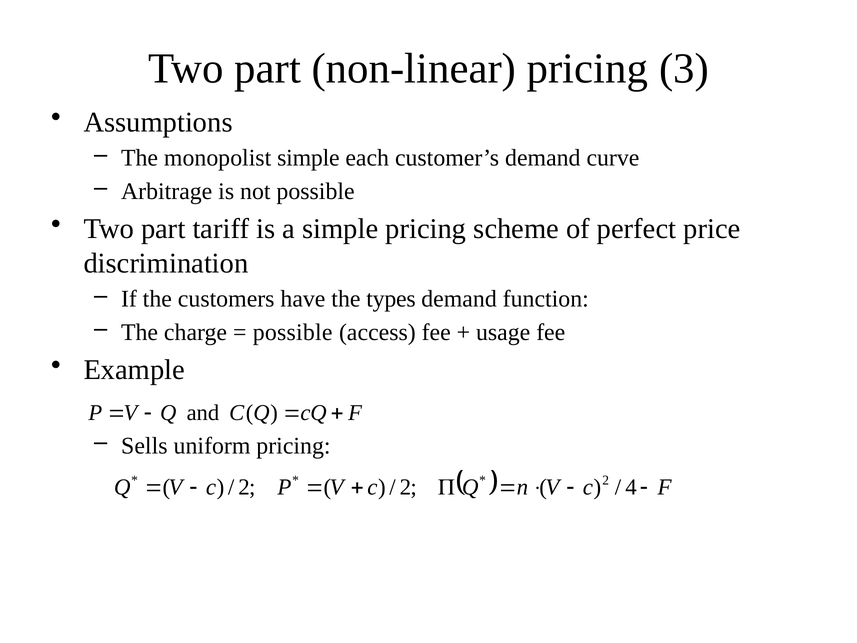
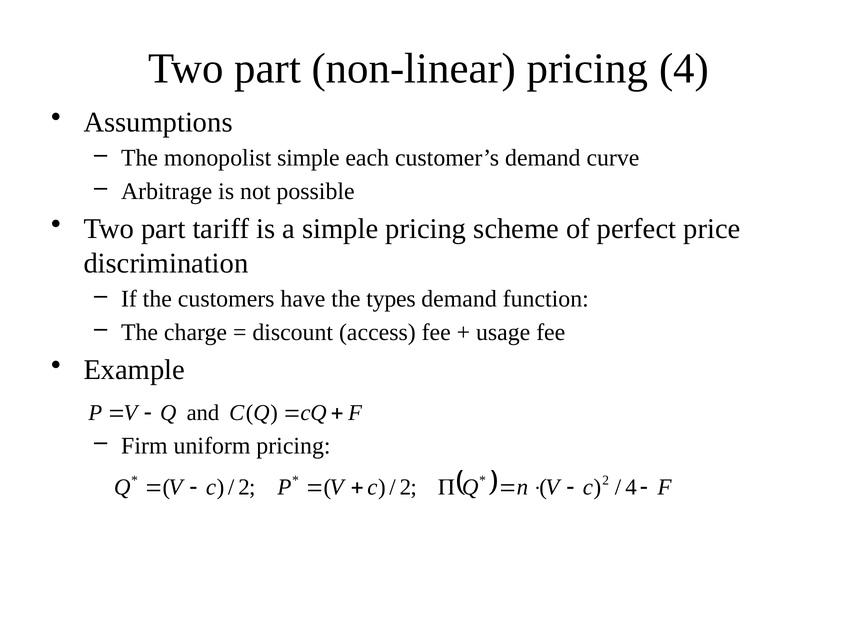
pricing 3: 3 -> 4 (684, 69)
possible: possible -> discount (293, 332)
Sells: Sells -> Firm (144, 446)
